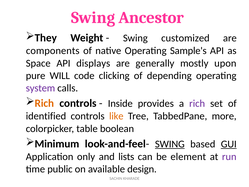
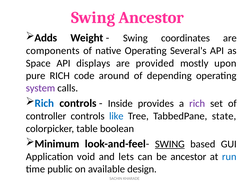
They: They -> Adds (46, 38)
customized: customized -> coordinates (185, 38)
Sample's: Sample's -> Several's (188, 51)
generally: generally -> provided (155, 63)
pure WILL: WILL -> RICH (60, 76)
clicking: clicking -> around (114, 76)
Rich colour: orange -> blue (44, 103)
identified: identified -> controller (46, 116)
like colour: orange -> blue (116, 116)
more: more -> state (224, 116)
GUI underline: present -> none (229, 144)
only: only -> void (86, 156)
lists: lists -> lets (126, 156)
be element: element -> ancestor (188, 156)
run colour: purple -> blue (229, 156)
